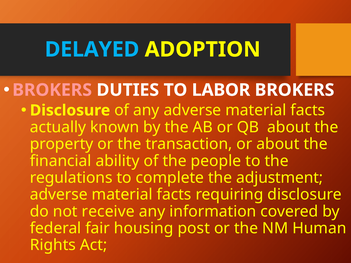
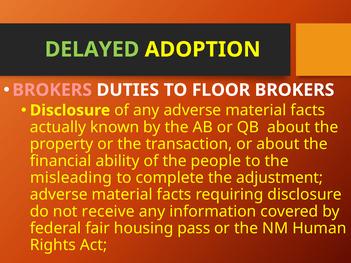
DELAYED colour: light blue -> light green (92, 50)
LABOR: LABOR -> FLOOR (221, 90)
regulations: regulations -> misleading (71, 178)
post: post -> pass (194, 228)
